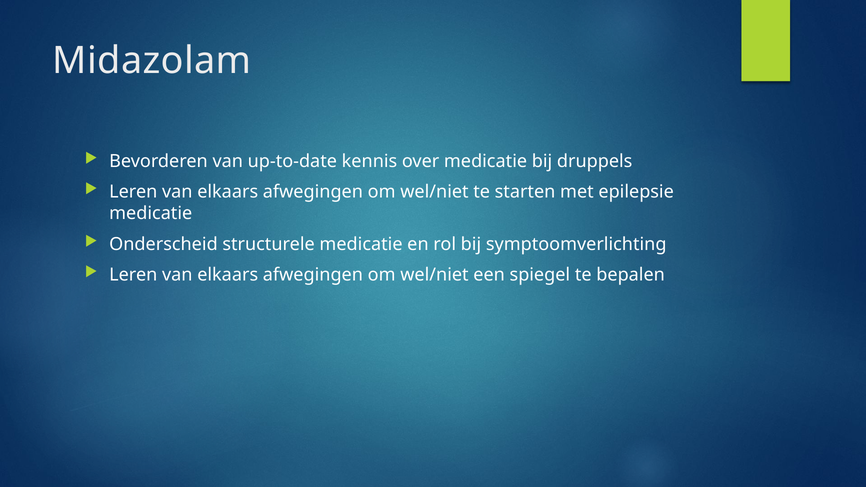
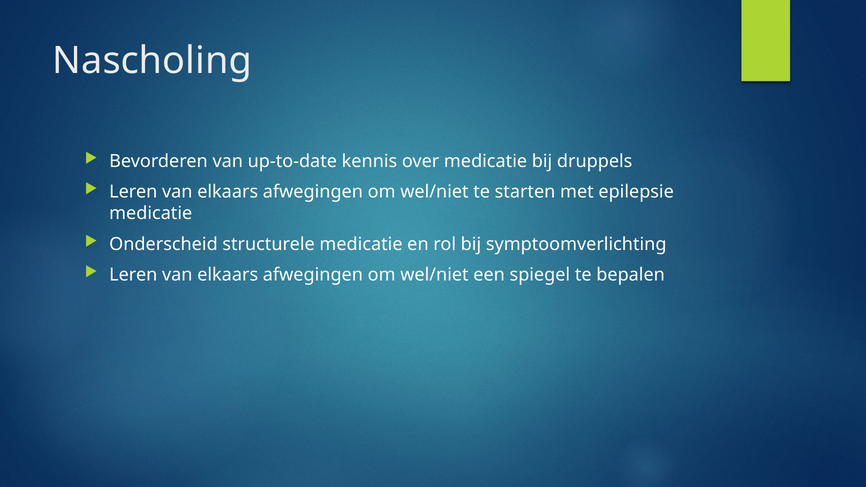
Midazolam: Midazolam -> Nascholing (152, 61)
